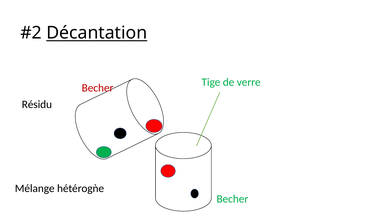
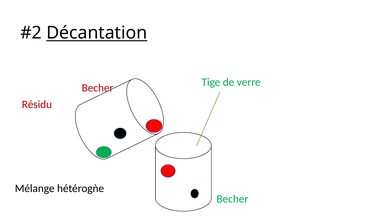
Résidu colour: black -> red (37, 105)
